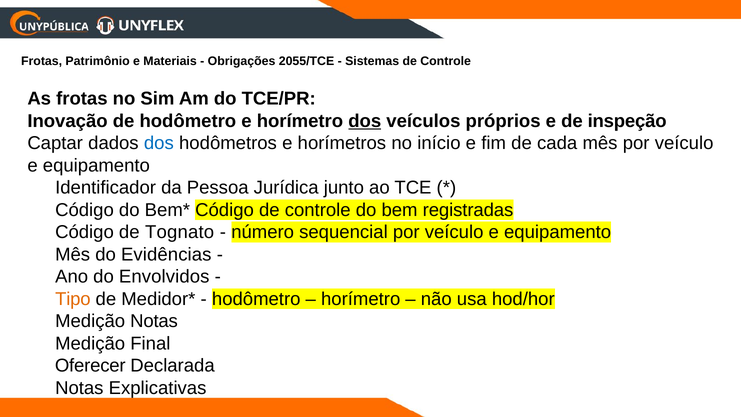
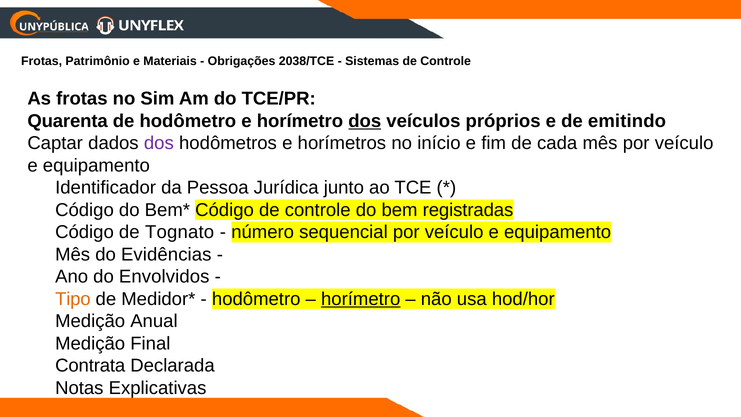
2055/TCE: 2055/TCE -> 2038/TCE (307, 61)
Inovação: Inovação -> Quarenta (68, 121)
inspeção: inspeção -> emitindo (627, 121)
dos colour: blue -> purple (159, 143)
horímetro underline: none -> present (361, 299)
Medição Notas: Notas -> Anual (154, 321)
Oferecer: Oferecer -> Contrata (90, 366)
